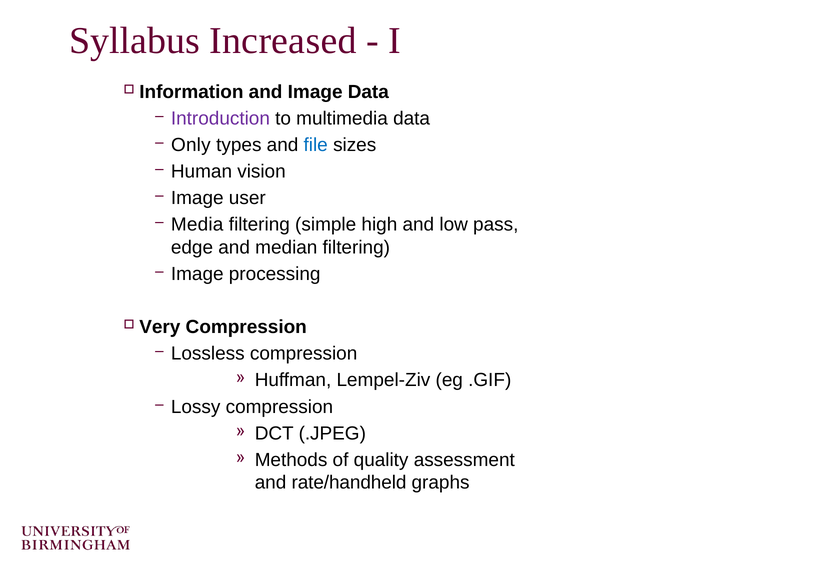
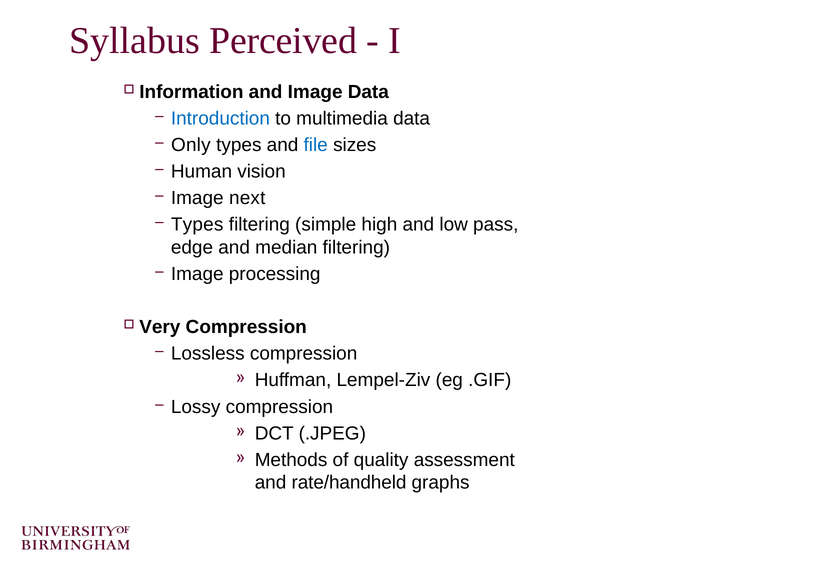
Increased: Increased -> Perceived (283, 41)
Introduction colour: purple -> blue (220, 118)
user: user -> next (247, 198)
Media: Media -> Types (197, 225)
